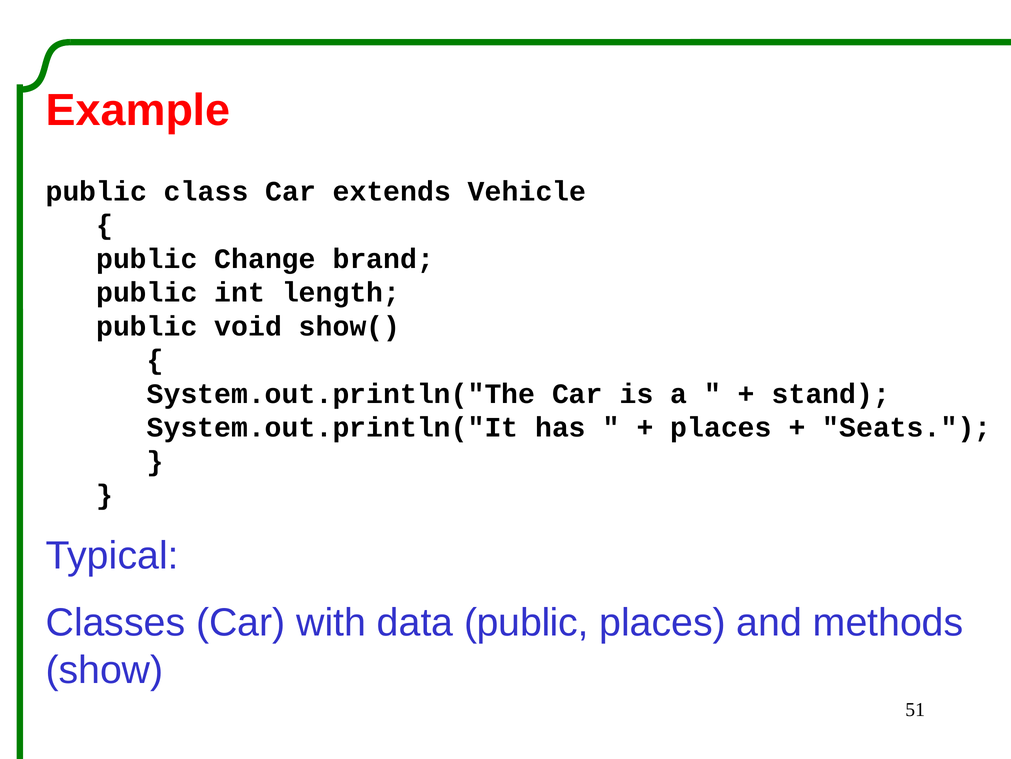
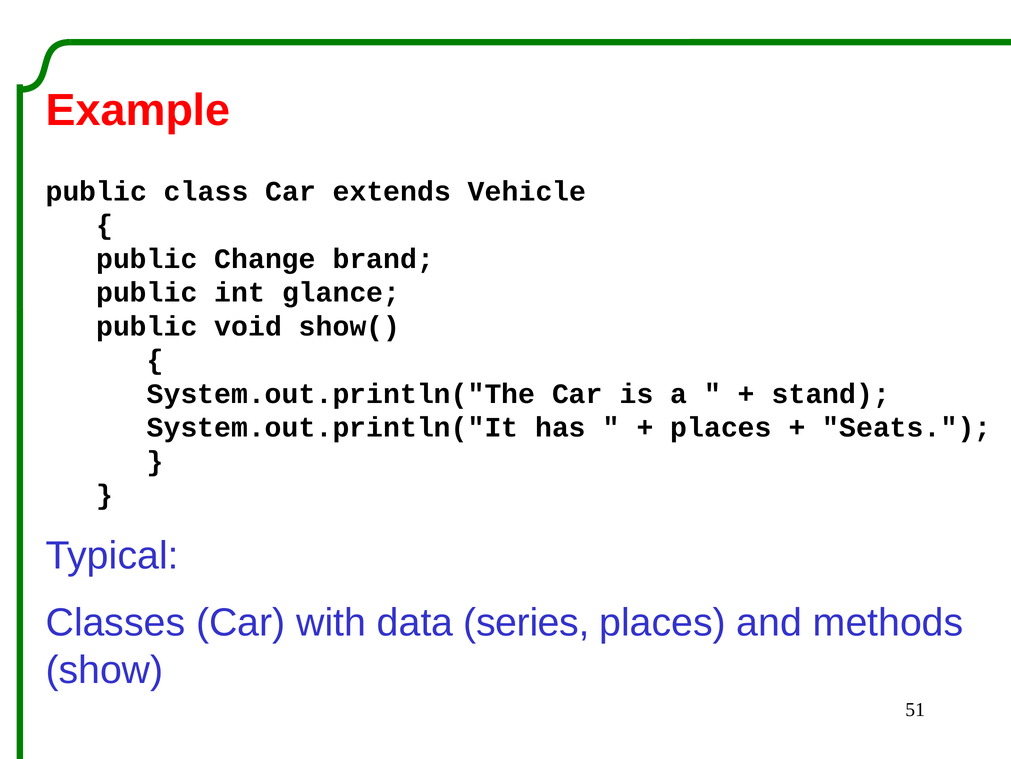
length: length -> glance (341, 292)
data public: public -> series (526, 622)
